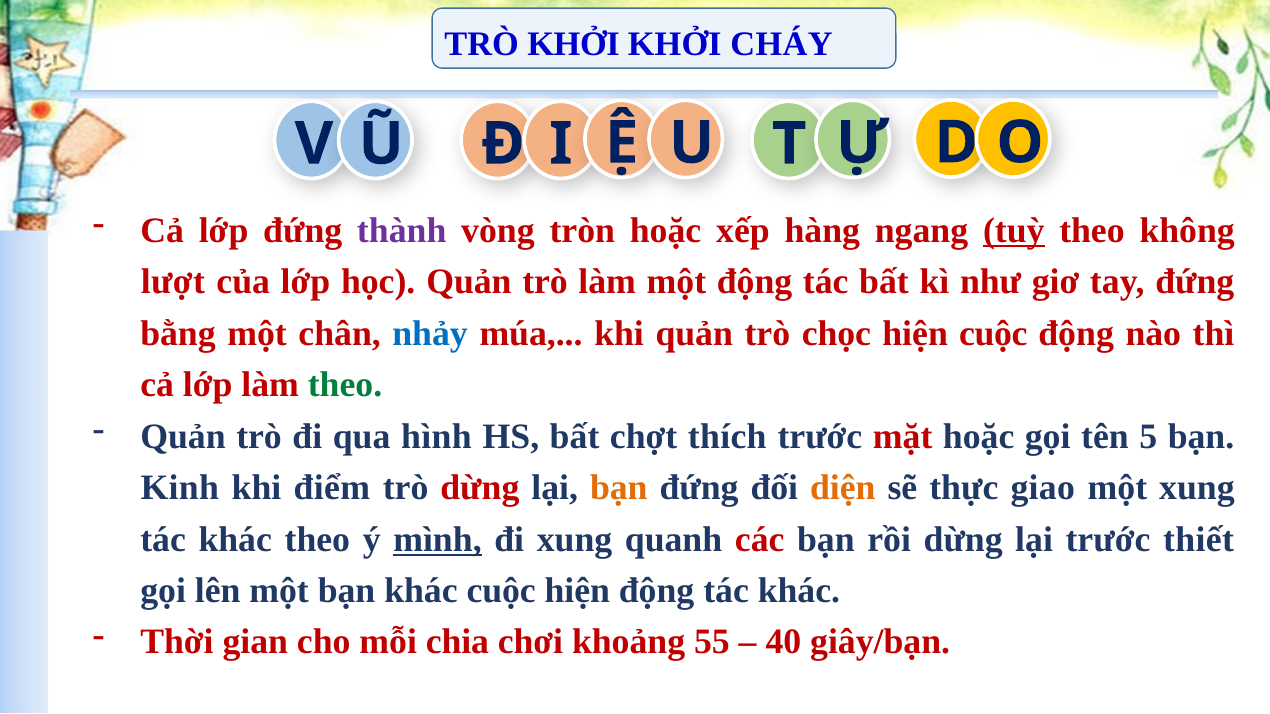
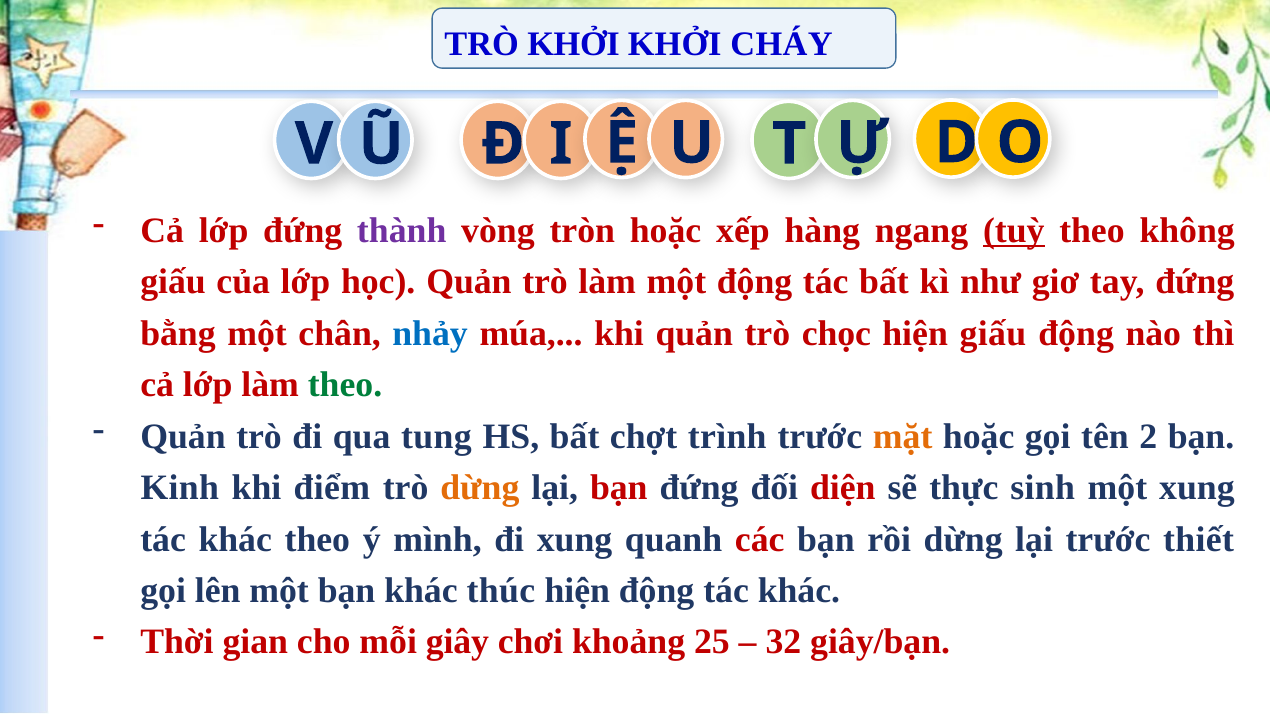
lượt: lượt -> giấu (173, 282)
hiện cuộc: cuộc -> giấu (993, 334)
hình: hình -> tung (436, 437)
thích: thích -> trình (727, 437)
mặt colour: red -> orange (903, 437)
5: 5 -> 2 (1148, 437)
dừng colour: red -> orange (480, 488)
bạn colour: orange -> red (619, 488)
diện colour: orange -> red (843, 488)
giao: giao -> sinh (1043, 488)
mình underline: present -> none (437, 540)
khác cuộc: cuộc -> thúc (501, 591)
chia: chia -> giây (457, 642)
55: 55 -> 25 (712, 642)
40: 40 -> 32 (783, 642)
